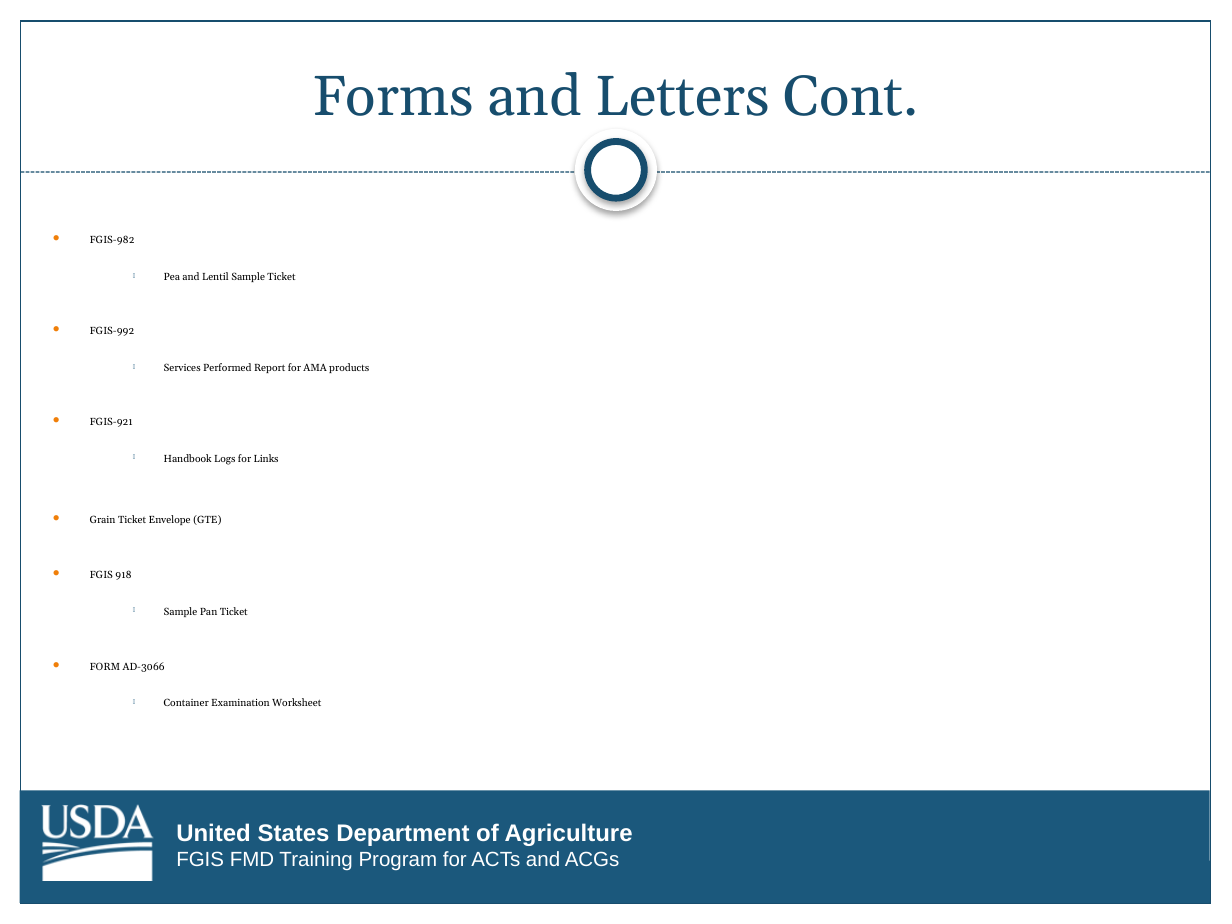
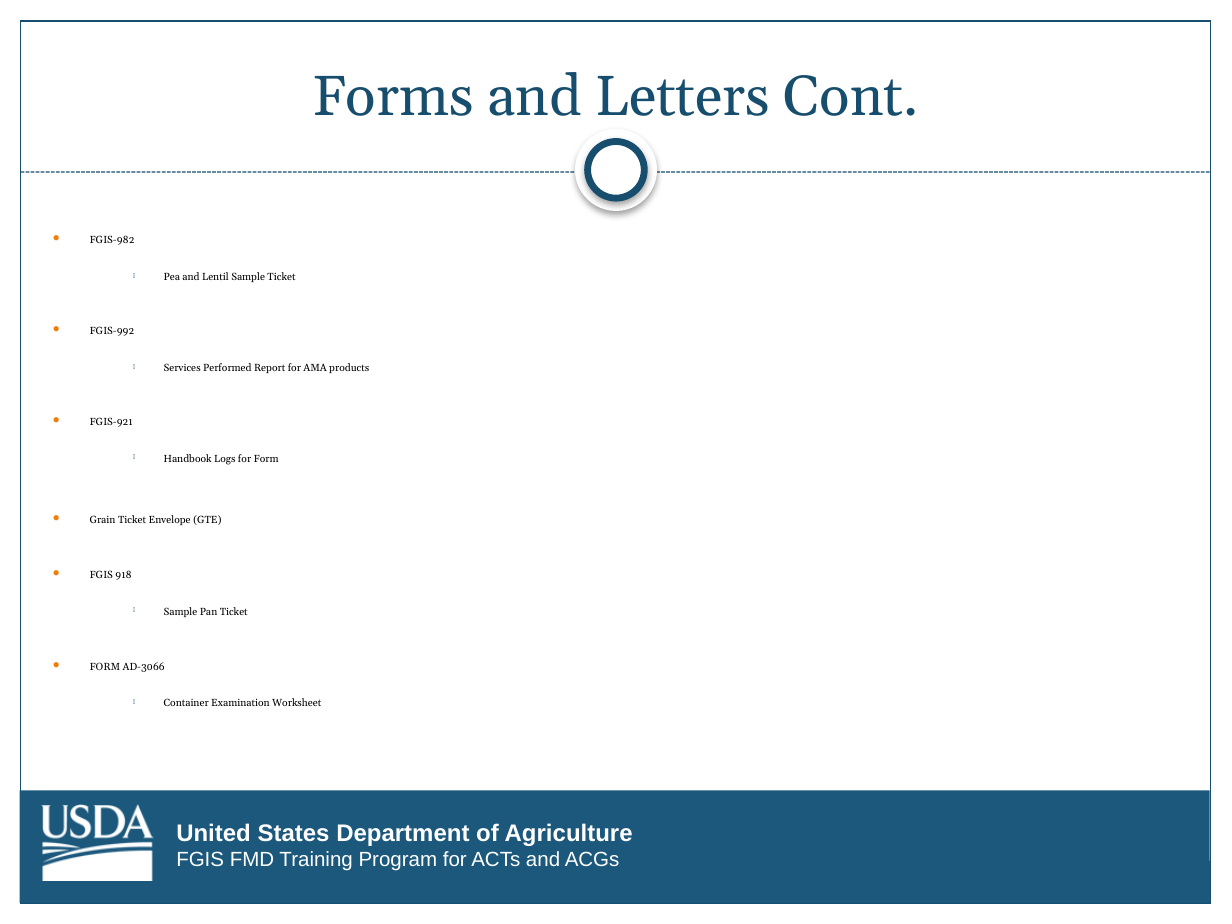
for Links: Links -> Form (266, 459)
